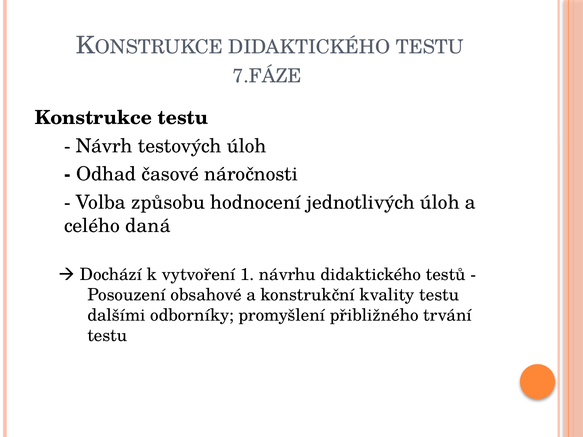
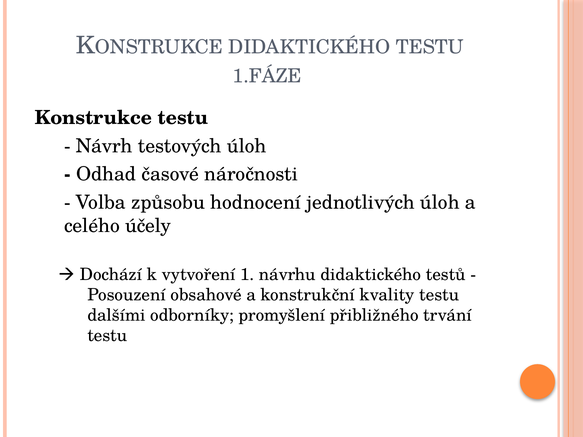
7.FÁZE: 7.FÁZE -> 1.FÁZE (267, 76)
daná: daná -> účely (148, 226)
